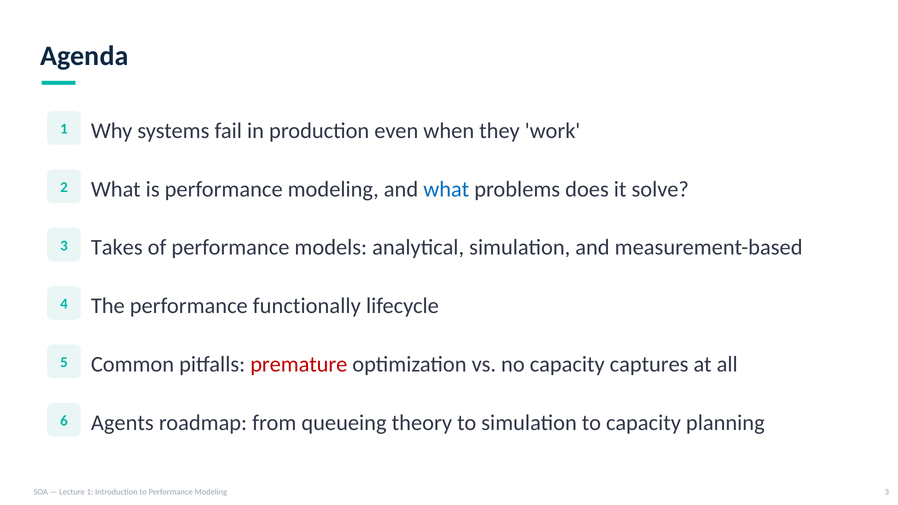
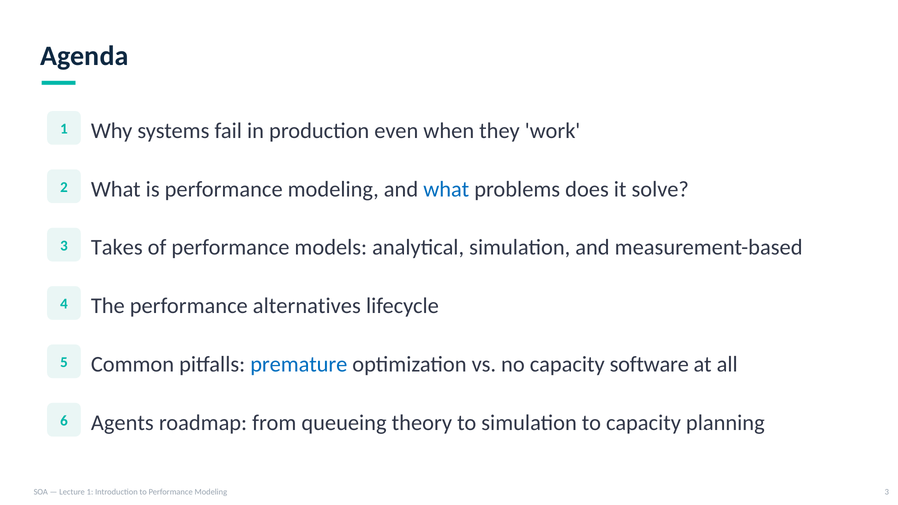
functionally: functionally -> alternatives (307, 306)
premature colour: red -> blue (299, 364)
captures: captures -> software (649, 364)
